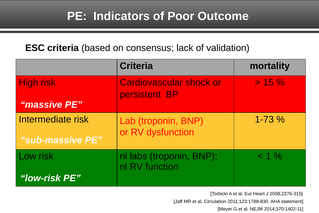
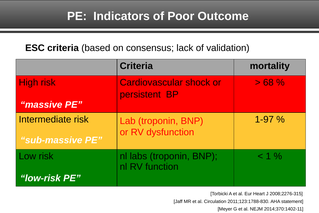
15: 15 -> 68 (268, 82)
1-73: 1-73 -> 1-97 (264, 119)
